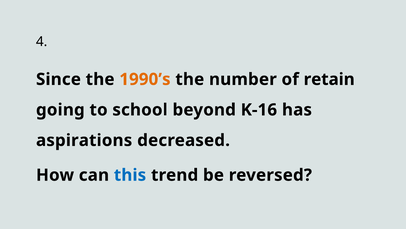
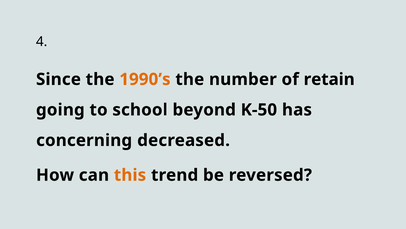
K-16: K-16 -> K-50 (259, 110)
aspirations: aspirations -> concerning (84, 140)
this colour: blue -> orange (130, 175)
